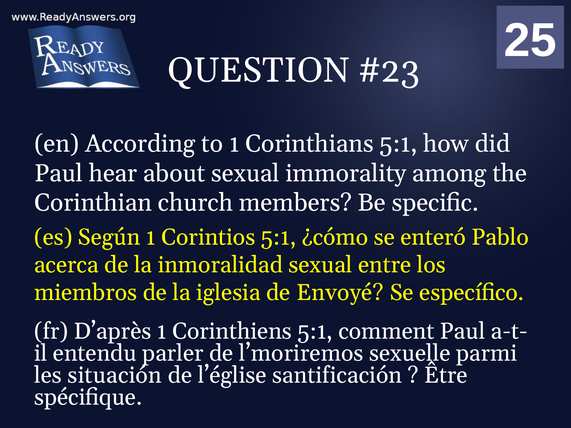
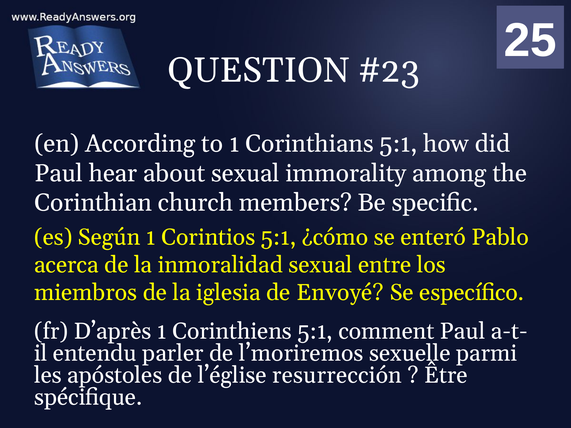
situación: situación -> apóstoles (115, 375)
santificación: santificación -> resurrección (337, 375)
